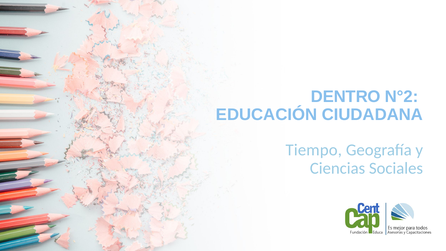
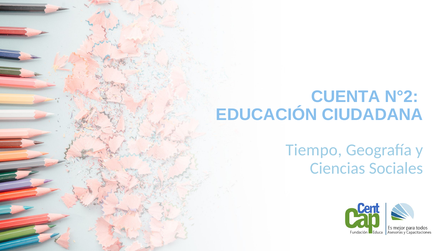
DENTRO: DENTRO -> CUENTA (346, 97)
